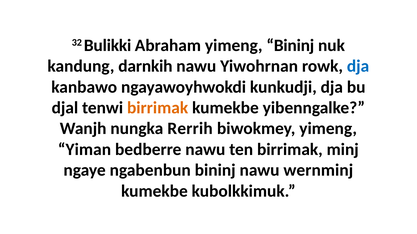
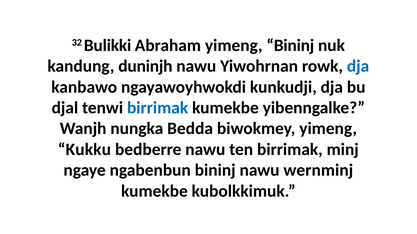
darnkih: darnkih -> duninjh (145, 66)
birrimak colour: orange -> blue (158, 108)
Rerrih: Rerrih -> Bedda (190, 129)
Yiman: Yiman -> Kukku (84, 150)
